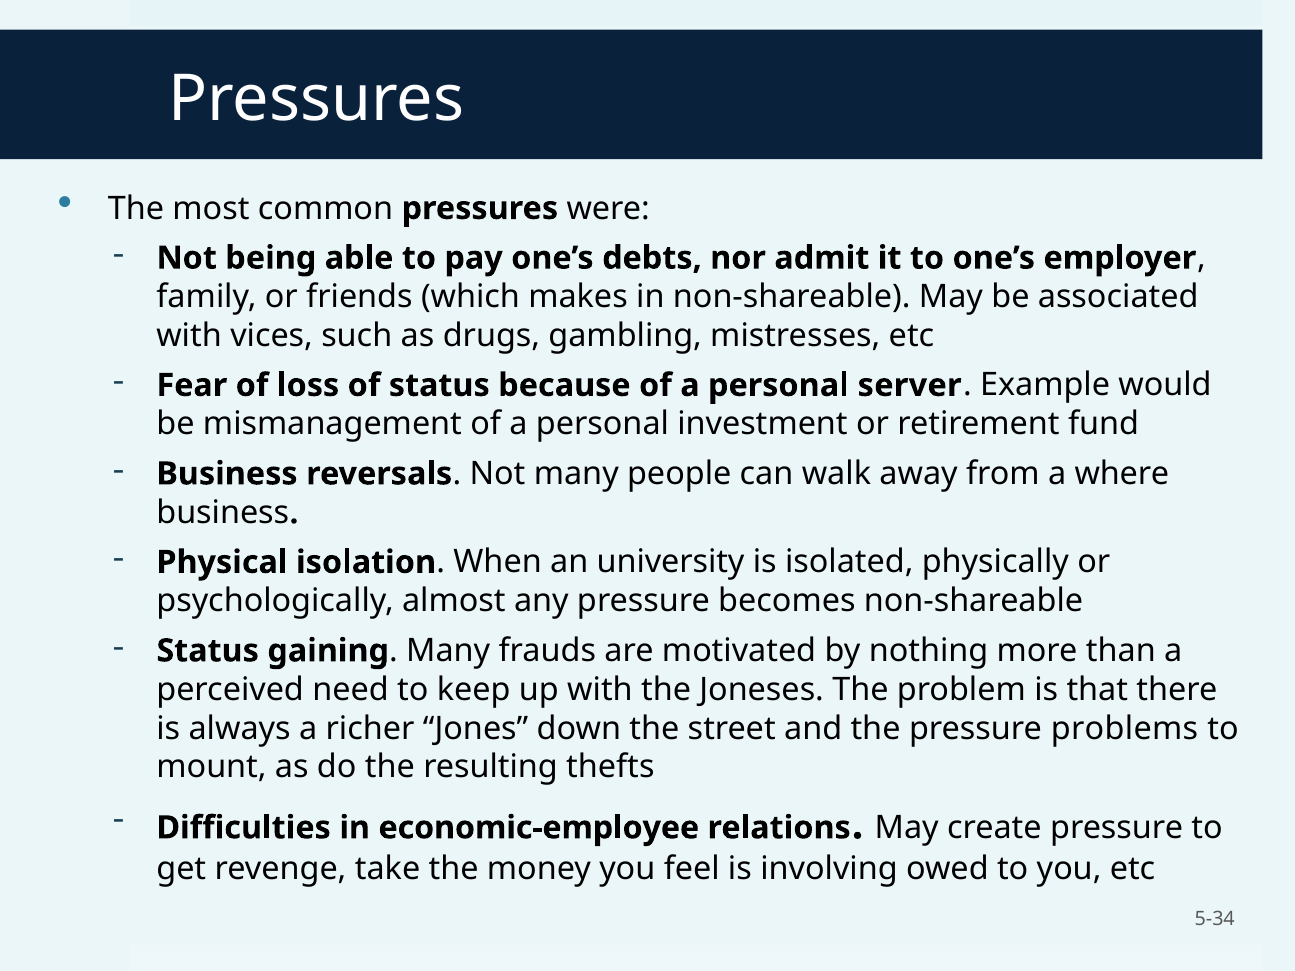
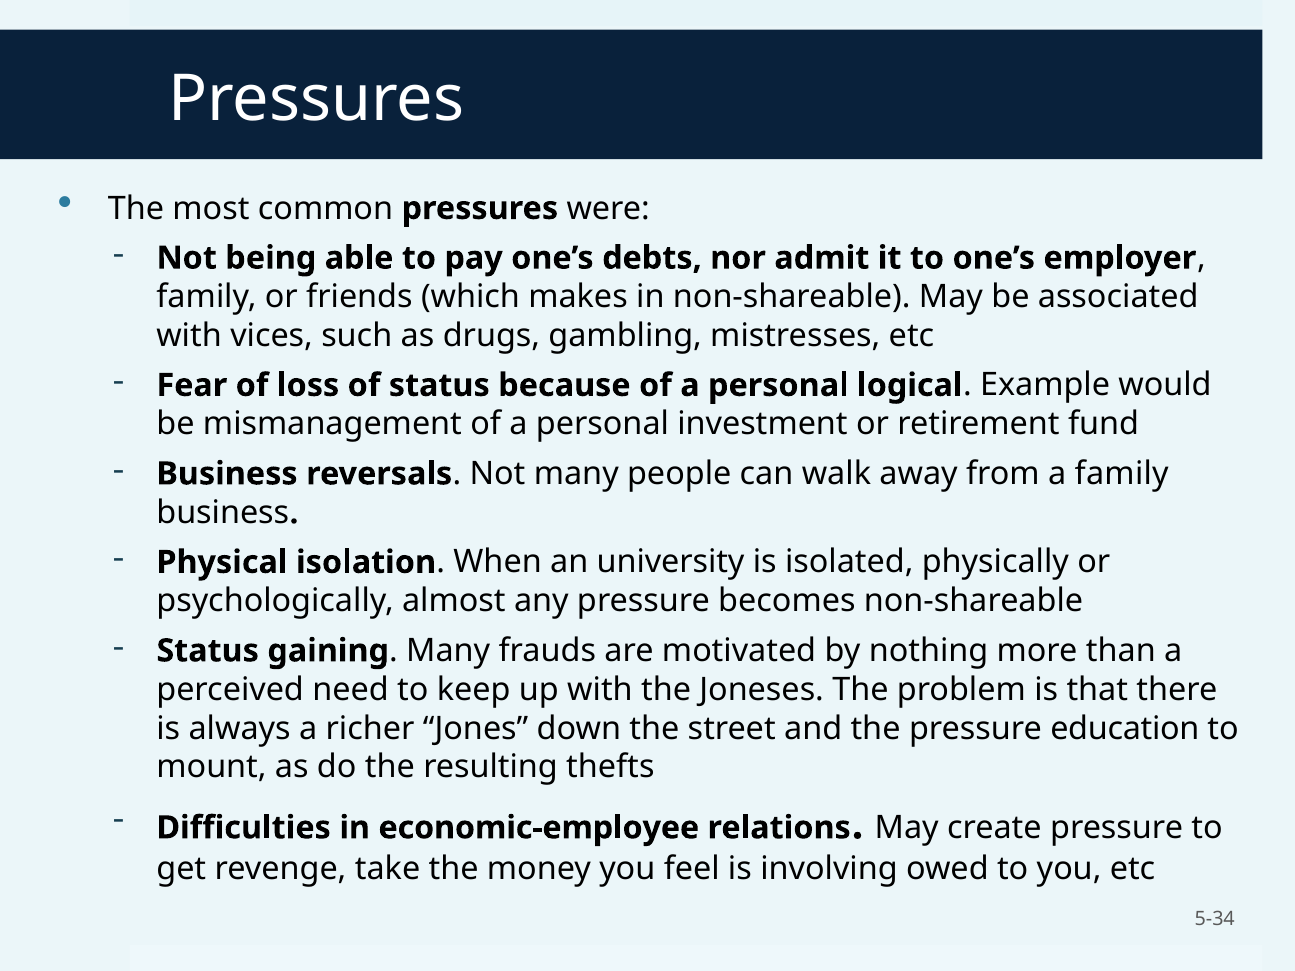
server: server -> logical (910, 385)
a where: where -> family (1122, 474)
problems: problems -> education (1125, 729)
